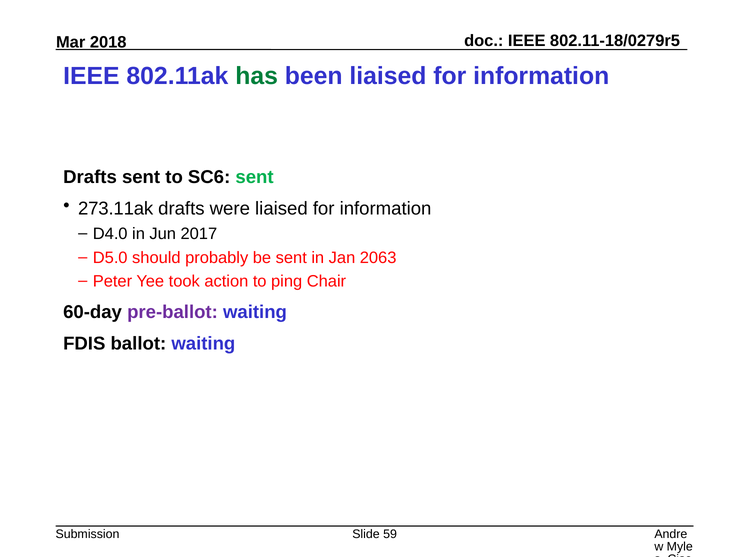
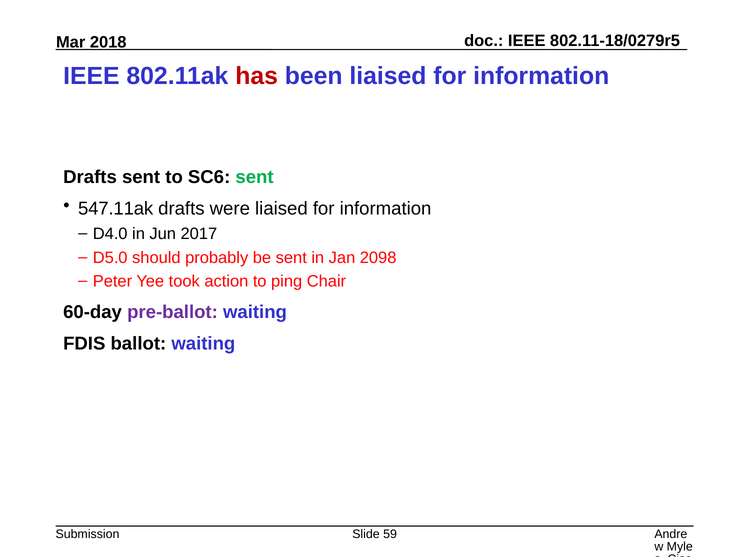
has colour: green -> red (257, 76)
273.11ak: 273.11ak -> 547.11ak (116, 209)
2063: 2063 -> 2098 (378, 258)
